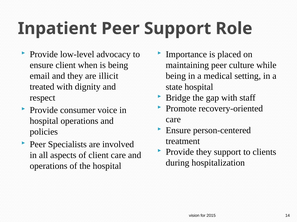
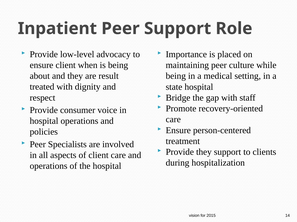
email: email -> about (40, 76)
illicit: illicit -> result (109, 76)
